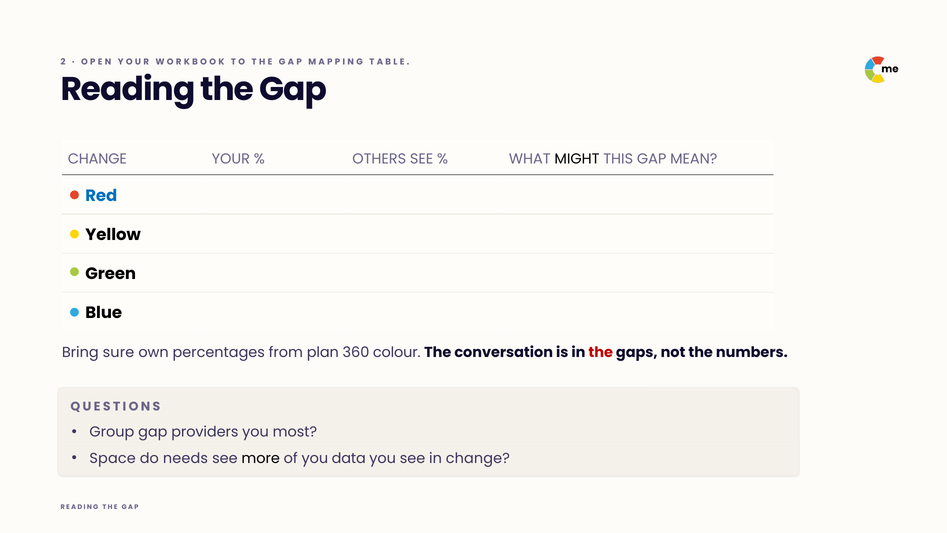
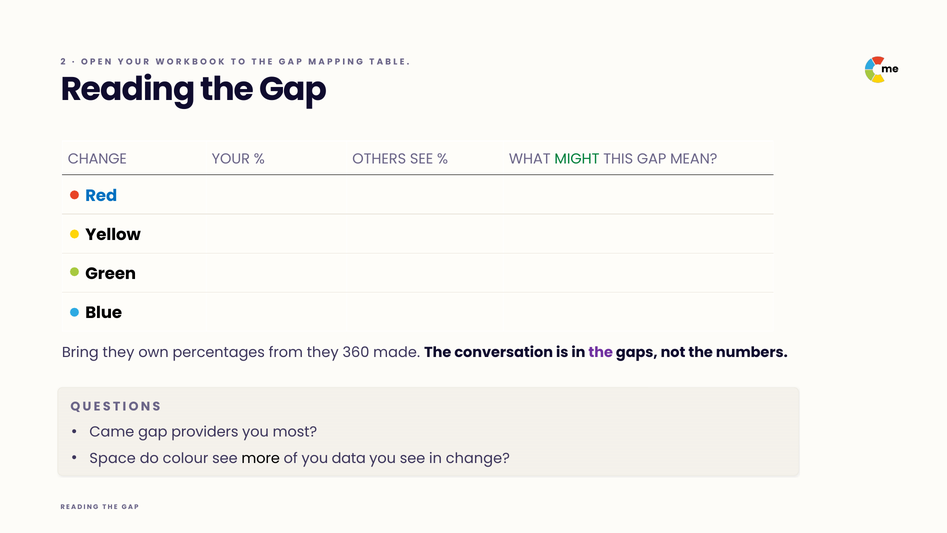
MIGHT colour: black -> green (577, 159)
Bring sure: sure -> they (118, 352)
from plan: plan -> they (323, 352)
colour: colour -> made (397, 352)
the colour: red -> purple (601, 352)
Group: Group -> Came (112, 432)
needs: needs -> colour (186, 458)
